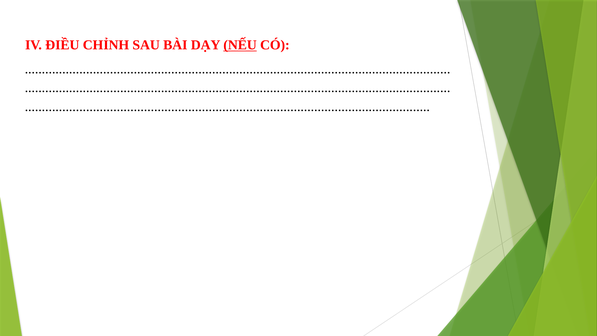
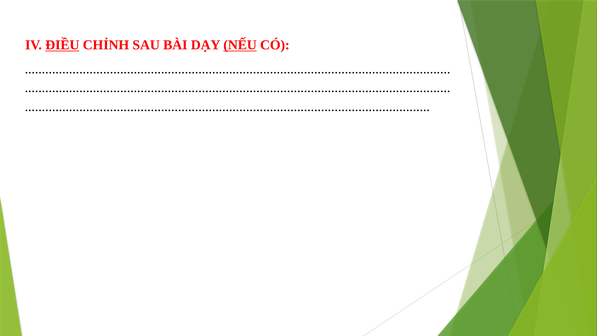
ĐIỀU underline: none -> present (62, 45)
